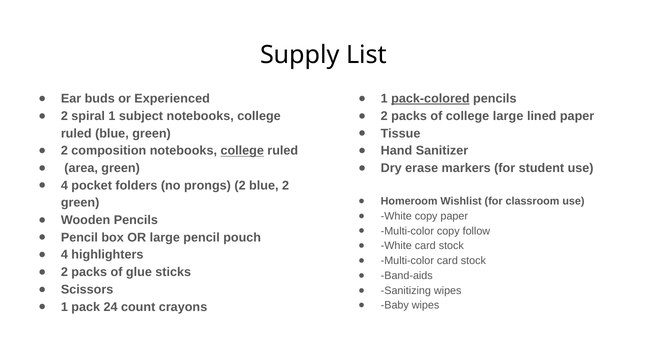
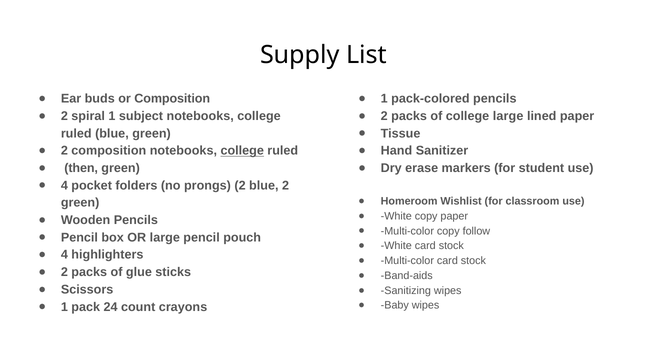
or Experienced: Experienced -> Composition (172, 99)
pack-colored underline: present -> none (430, 99)
area: area -> then (81, 168)
